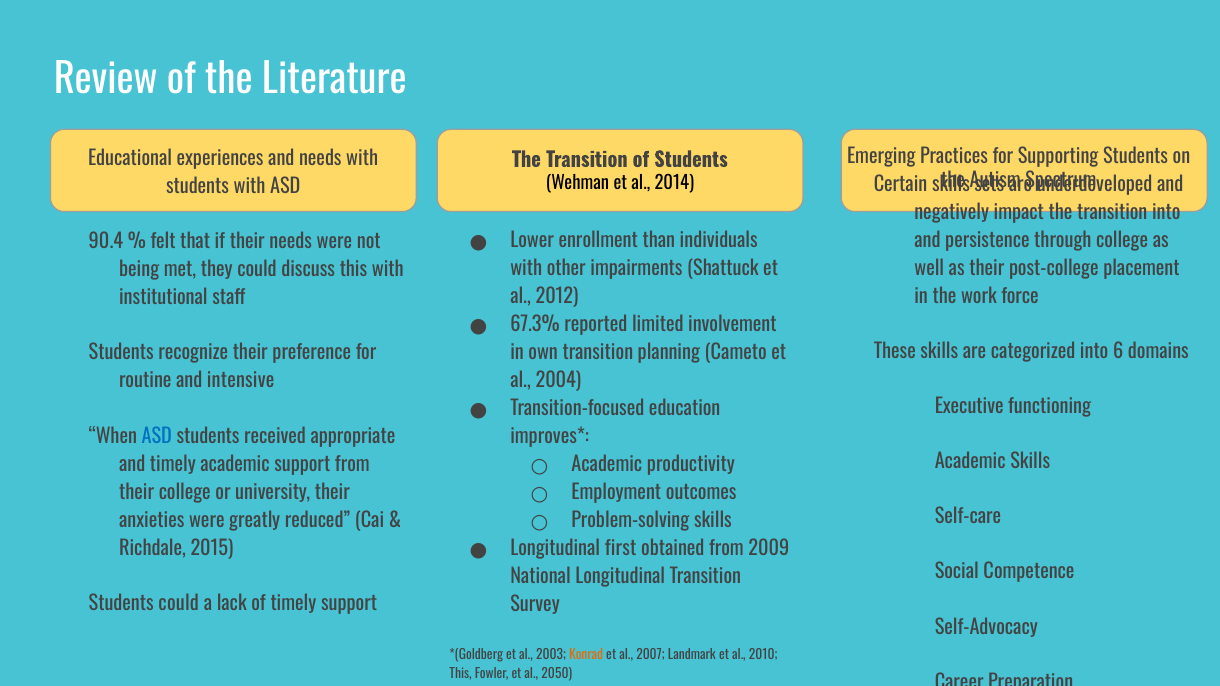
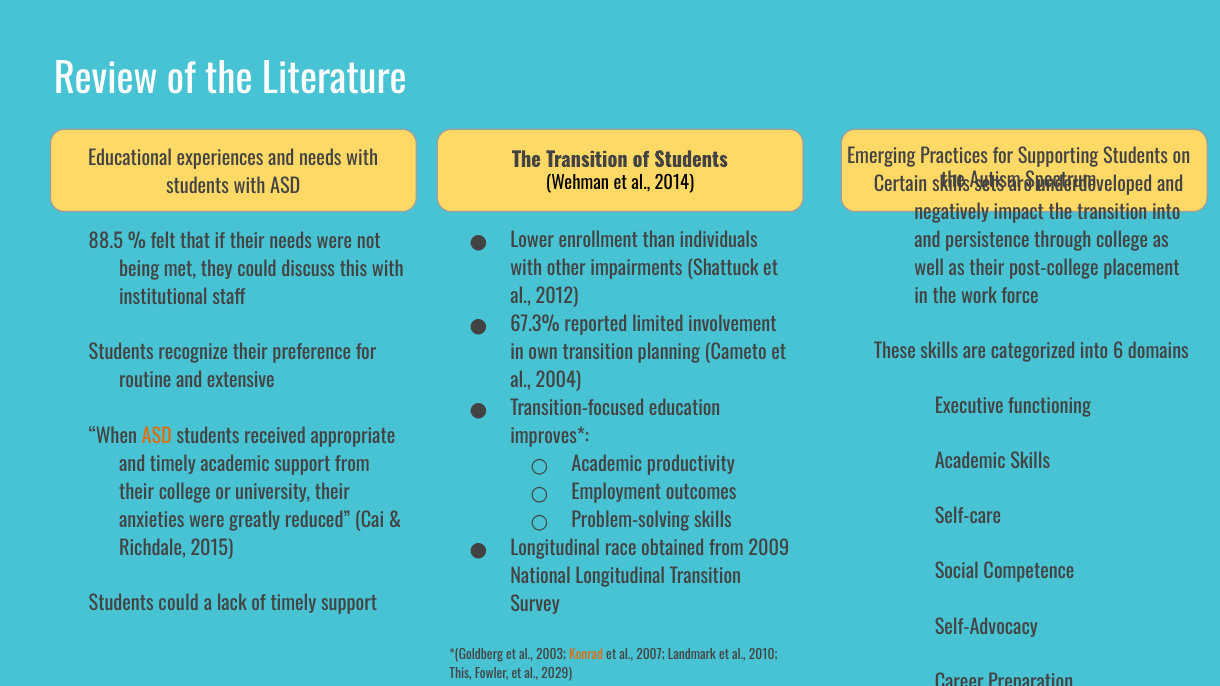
90.4: 90.4 -> 88.5 (106, 242)
intensive: intensive -> extensive (241, 381)
ASD colour: blue -> orange (157, 436)
first: first -> race (621, 549)
2050: 2050 -> 2029 (557, 674)
